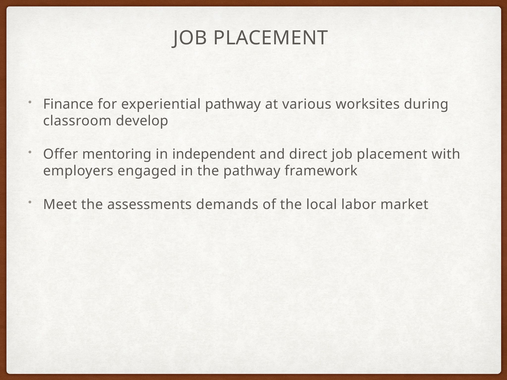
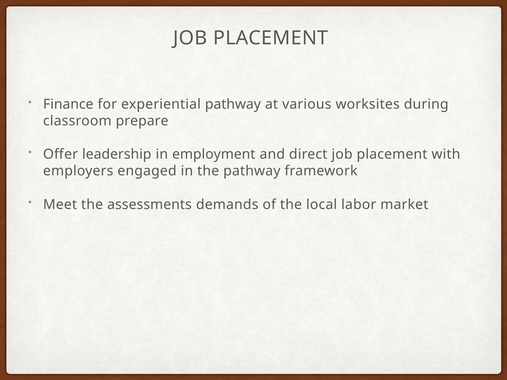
develop: develop -> prepare (142, 121)
mentoring: mentoring -> leadership (117, 154)
independent: independent -> employment (214, 154)
